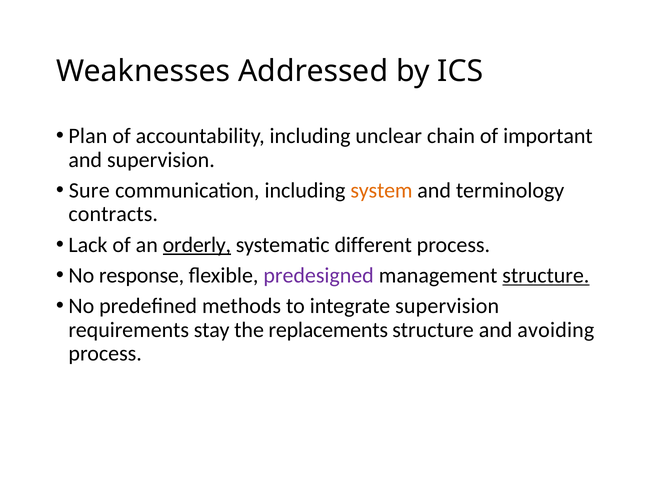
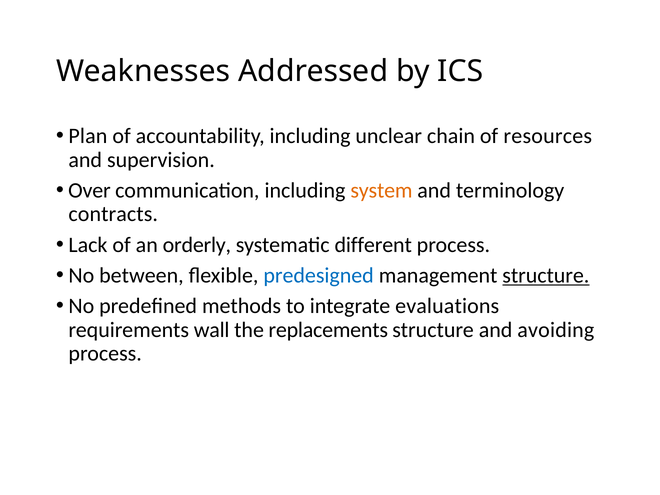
important: important -> resources (548, 136)
Sure: Sure -> Over (89, 190)
orderly underline: present -> none (197, 245)
response: response -> between (141, 275)
predesigned colour: purple -> blue (319, 275)
integrate supervision: supervision -> evaluations (447, 306)
stay: stay -> wall (212, 330)
